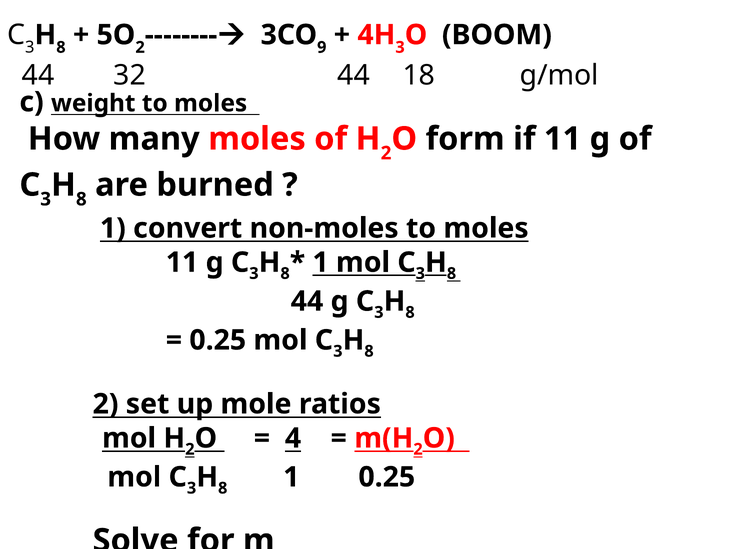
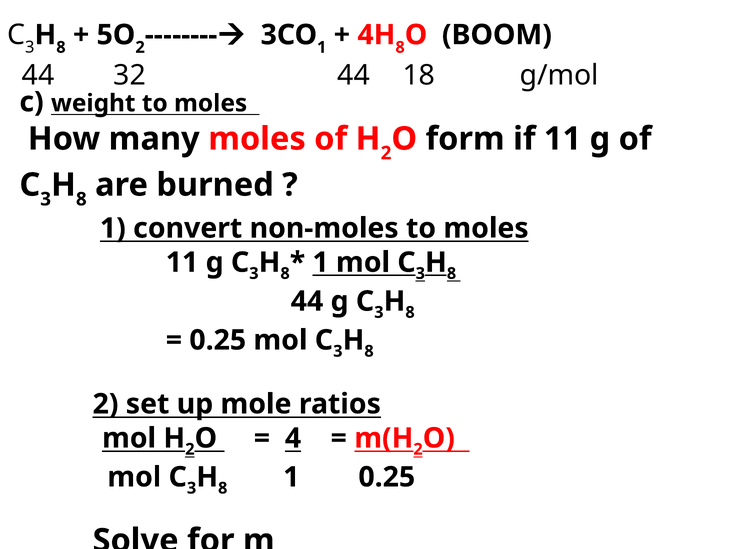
9: 9 -> 1 (322, 47)
3: 3 -> 8 (400, 47)
